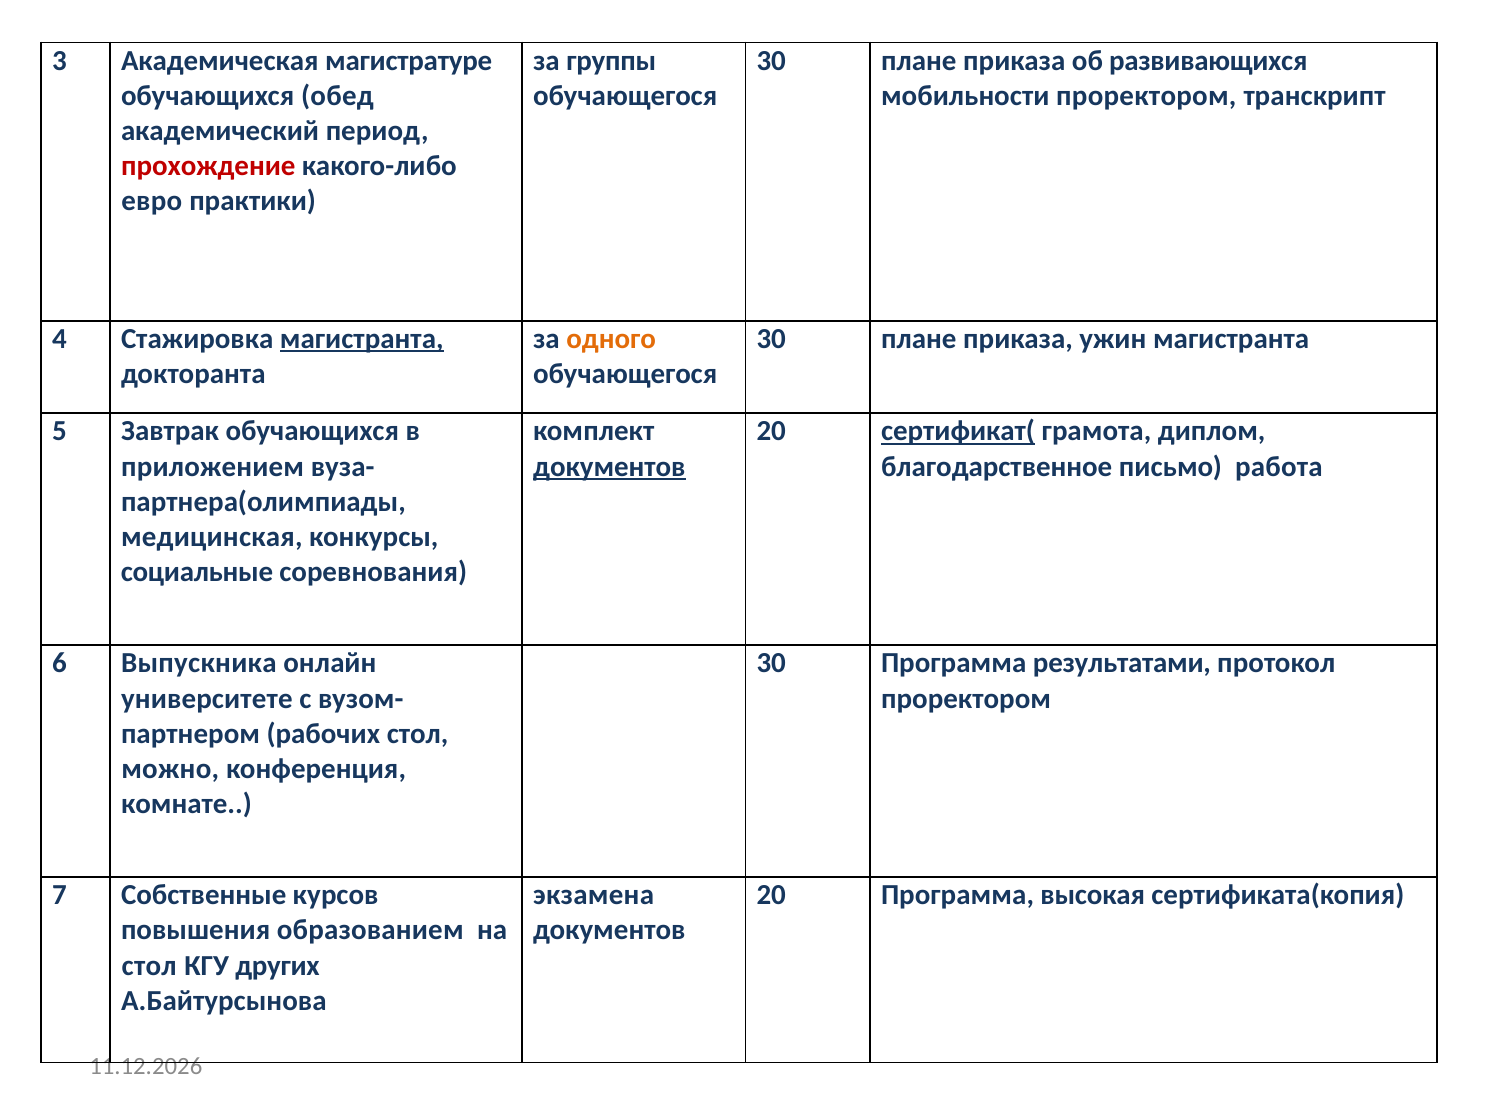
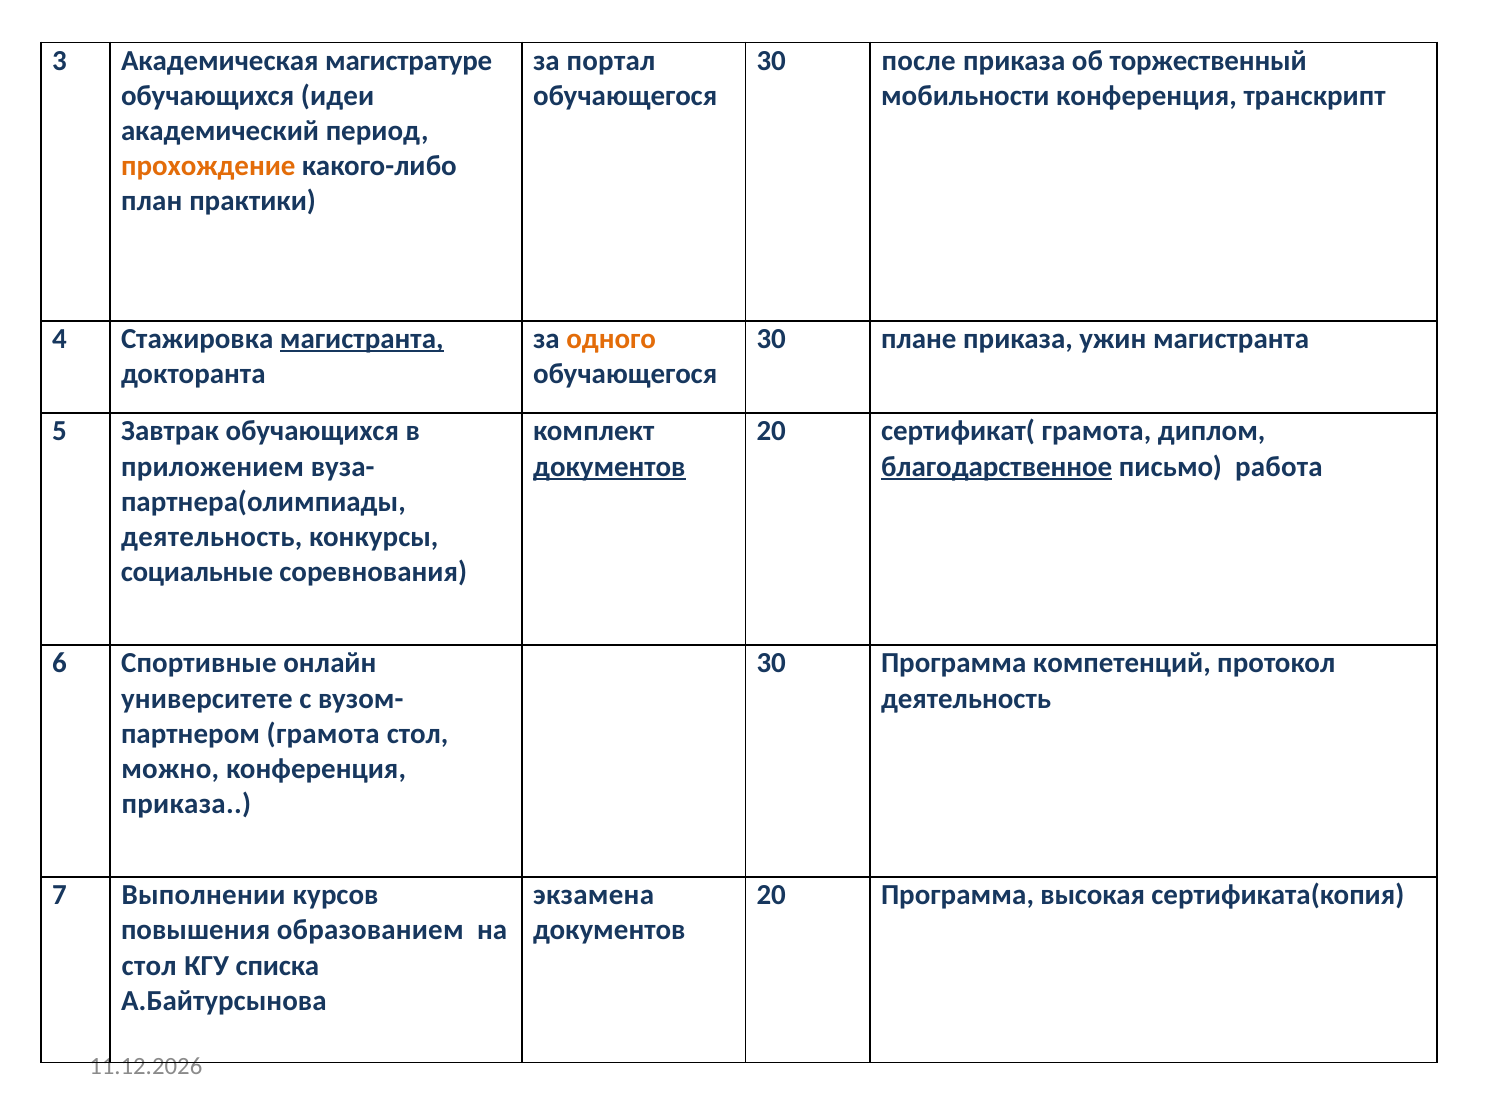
группы: группы -> портал (611, 60)
плане: плане -> после (919, 60)
развивающихся: развивающихся -> торжественный (1208, 60)
обед: обед -> идеи (338, 96)
мобильности проректором: проректором -> конференция (1146, 96)
прохождение colour: red -> orange (208, 166)
евро: евро -> план (152, 202)
сертификат( underline: present -> none (958, 432)
благодарственное underline: none -> present (997, 467)
медицинская: медицинская -> деятельность (212, 537)
Выпускника: Выпускника -> Спортивные (199, 664)
результатами: результатами -> компетенций (1122, 664)
проректором: проректором -> деятельность (966, 699)
рабочих: рабочих -> грамота (323, 734)
комнате: комнате -> приказа (186, 805)
Собственные: Собственные -> Выполнении (204, 895)
других: других -> списка (277, 966)
